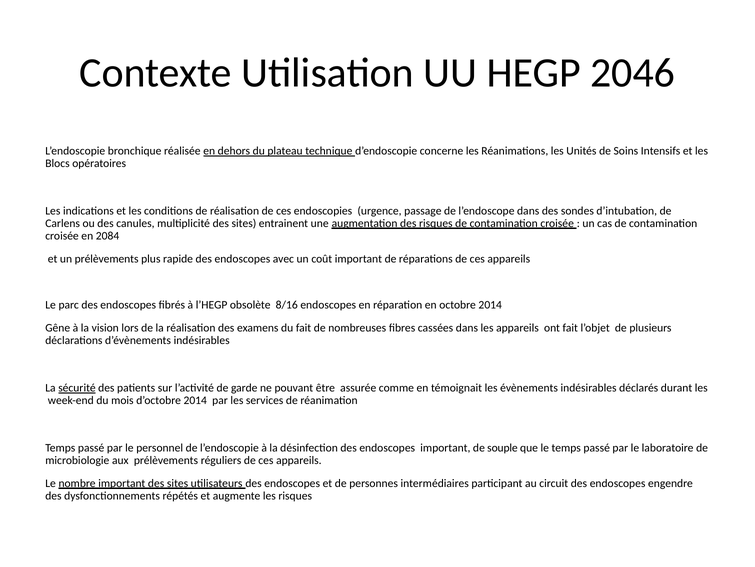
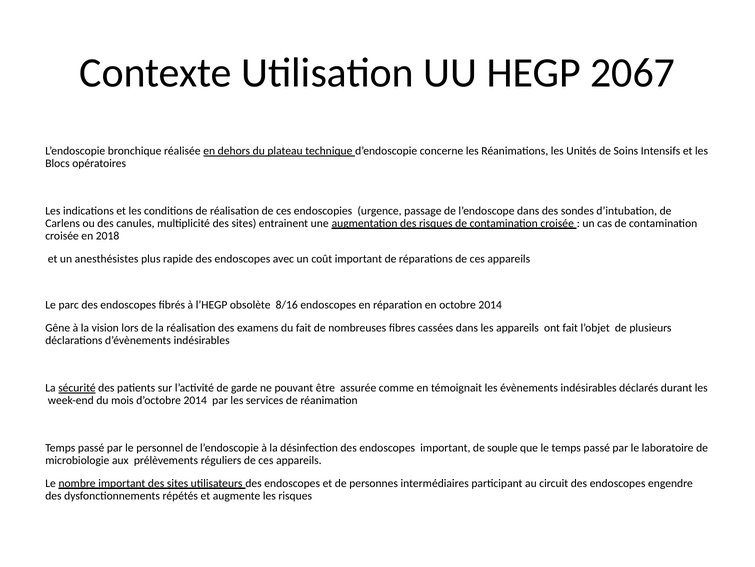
2046: 2046 -> 2067 (633, 73)
2084: 2084 -> 2018 (108, 235)
un prélèvements: prélèvements -> anesthésistes (107, 258)
